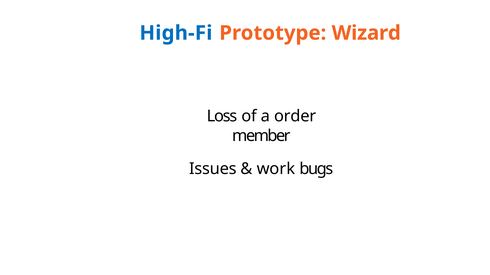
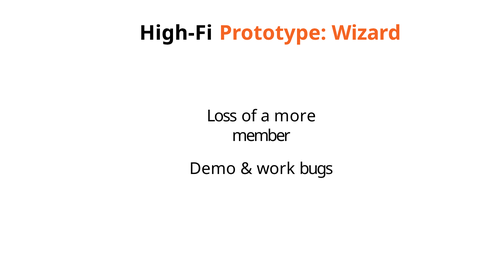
High-Fi colour: blue -> black (176, 33)
order: order -> more (295, 117)
Issues: Issues -> Demo (213, 169)
